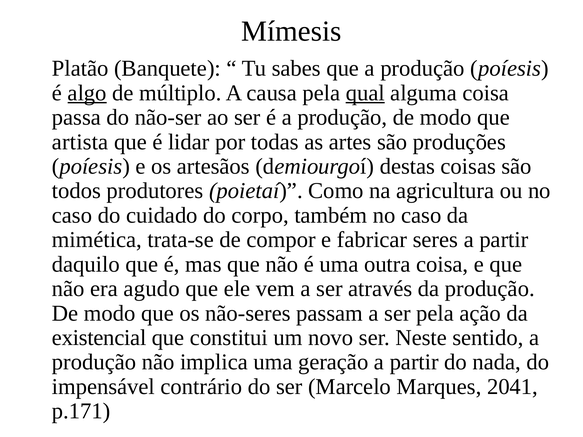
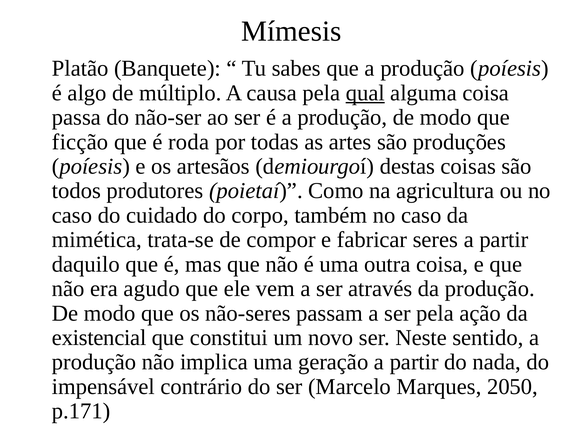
algo underline: present -> none (87, 93)
artista: artista -> ficção (80, 142)
lidar: lidar -> roda (189, 142)
2041: 2041 -> 2050 (512, 387)
